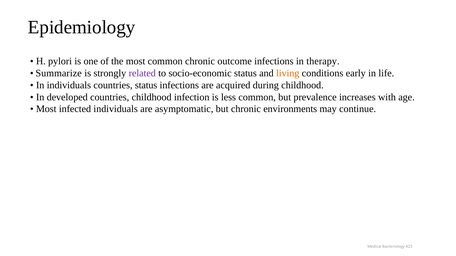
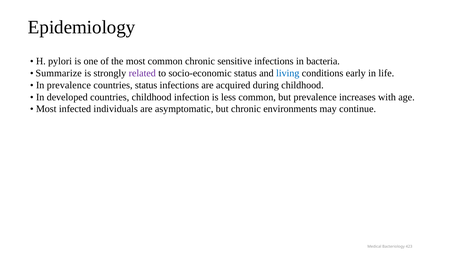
outcome: outcome -> sensitive (235, 61)
therapy: therapy -> bacteria (323, 61)
living colour: orange -> blue (288, 73)
In individuals: individuals -> prevalence (69, 85)
